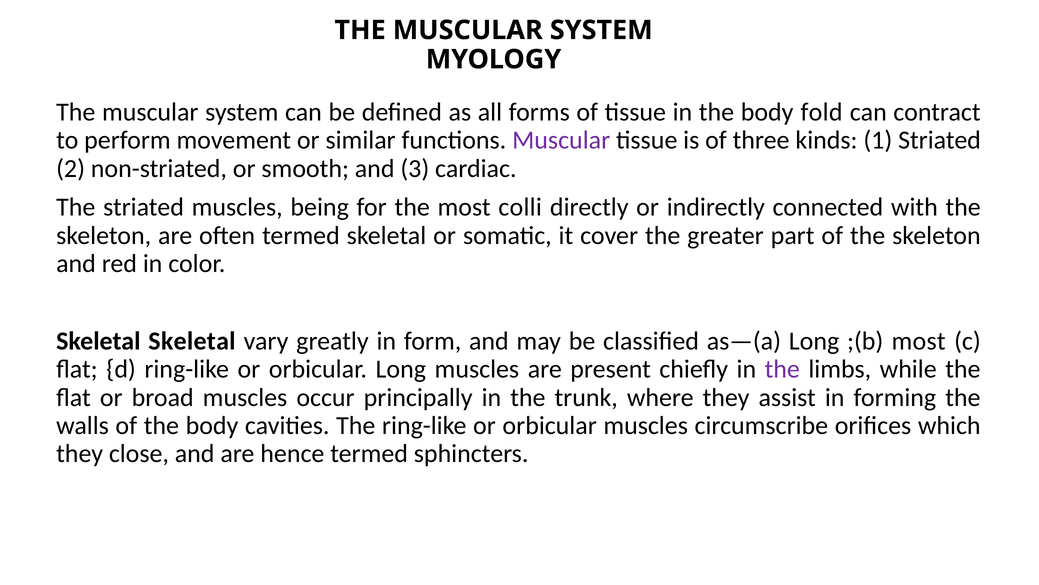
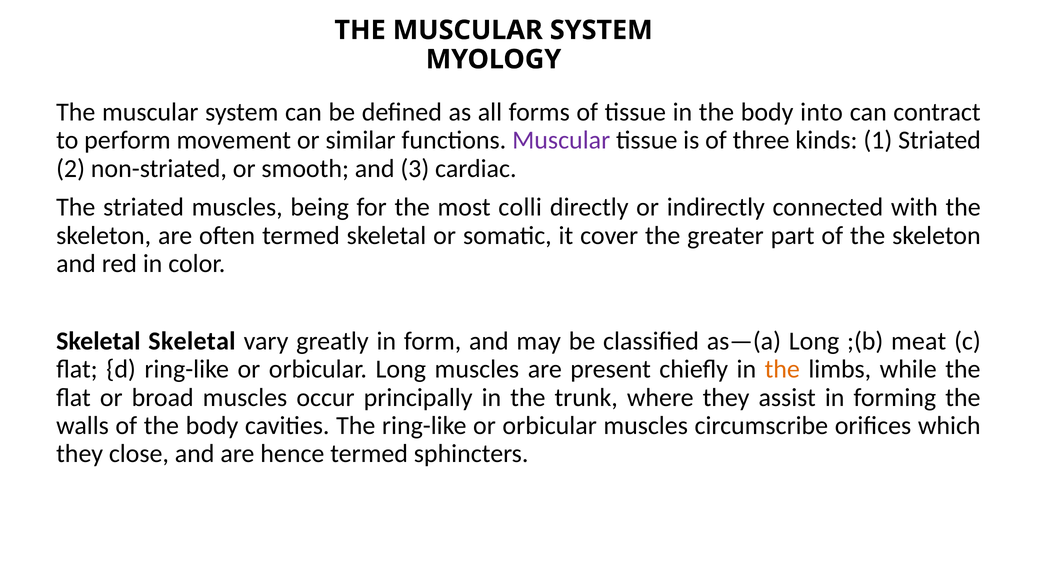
fold: fold -> into (822, 112)
;(b most: most -> meat (919, 341)
the colour: purple -> orange (782, 369)
